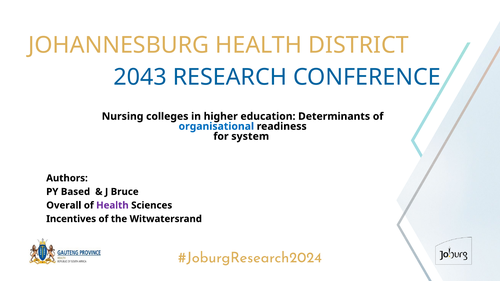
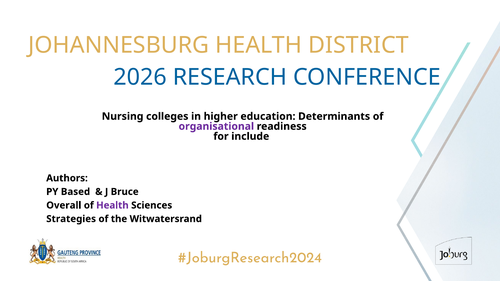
2043: 2043 -> 2026 (140, 77)
organisational colour: blue -> purple (216, 126)
system: system -> include (250, 136)
Incentives: Incentives -> Strategies (71, 219)
